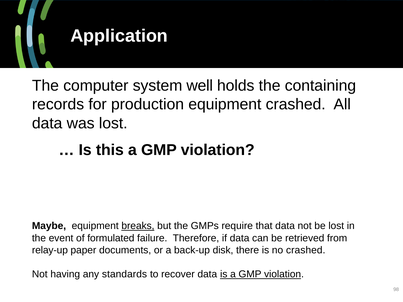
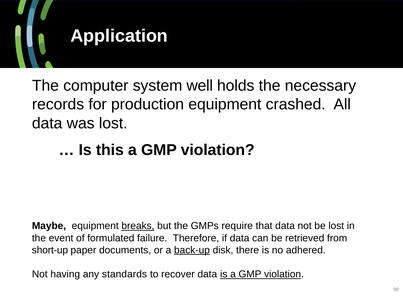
containing: containing -> necessary (320, 86)
relay-up: relay-up -> short-up (50, 250)
back-up underline: none -> present (192, 250)
no crashed: crashed -> adhered (306, 250)
